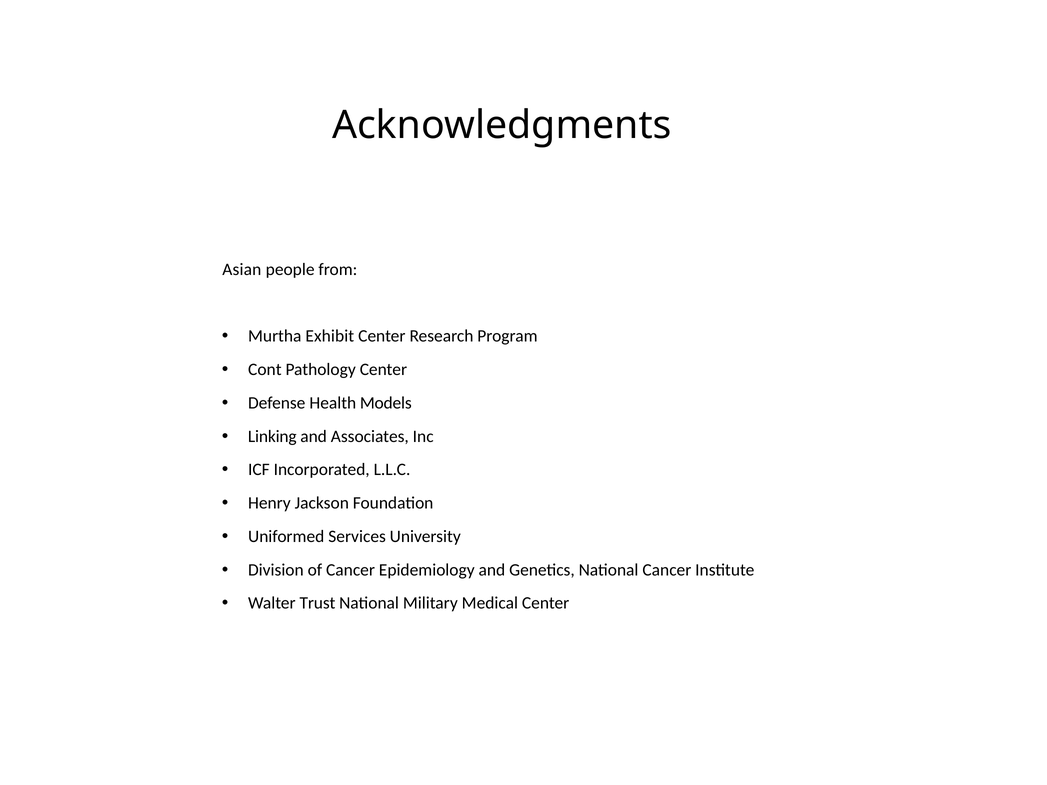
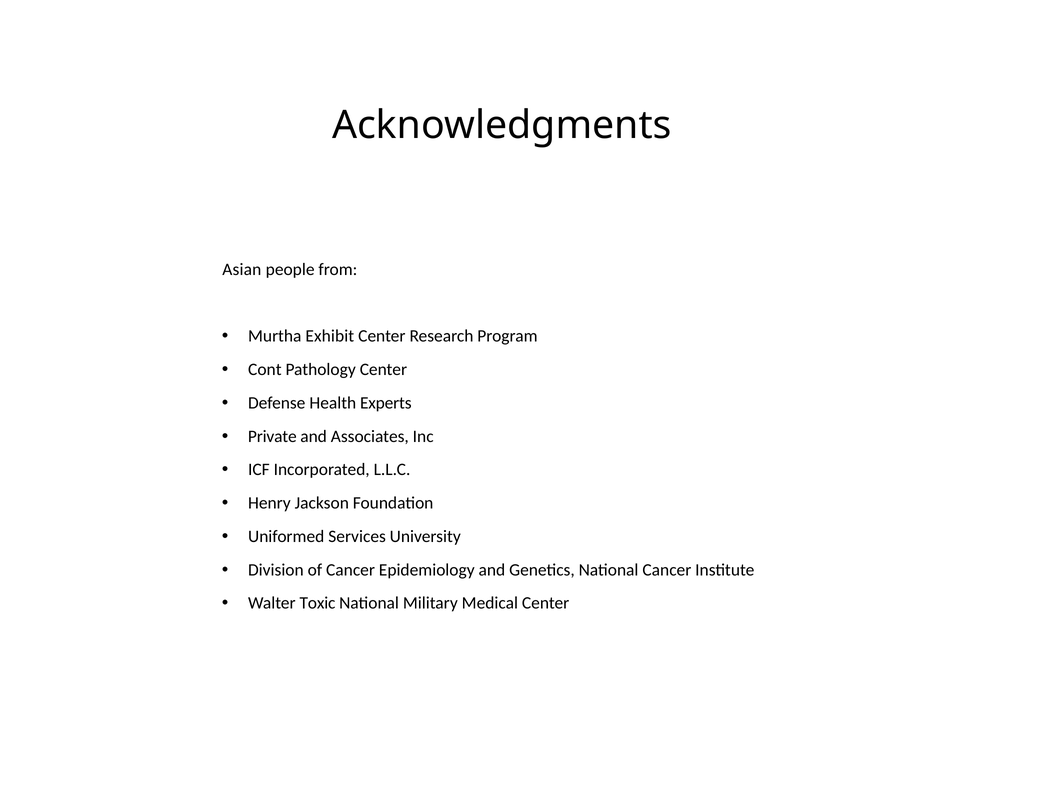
Models: Models -> Experts (386, 403)
Linking: Linking -> Private (272, 436)
Trust: Trust -> Toxic (317, 603)
